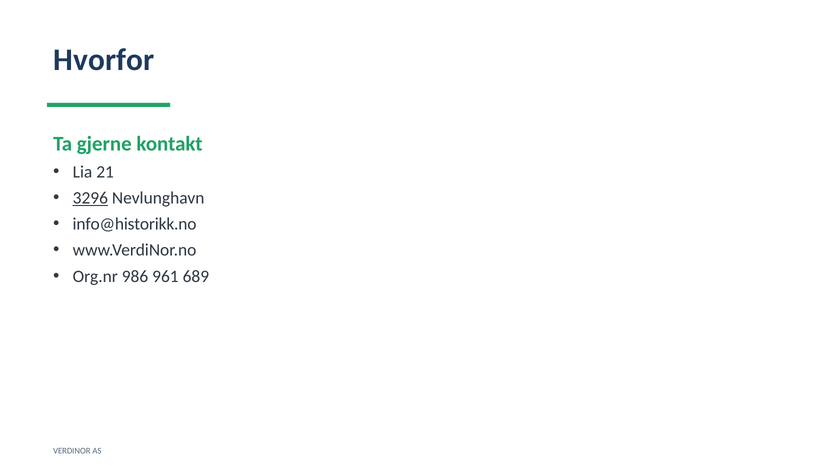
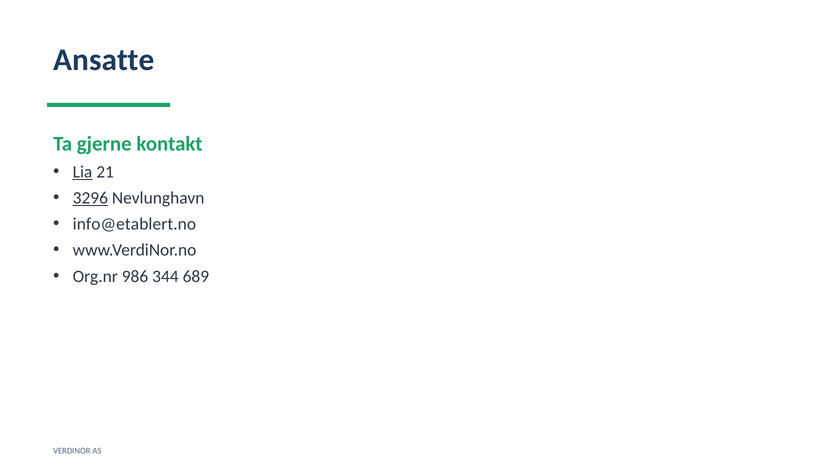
Hvorfor: Hvorfor -> Ansatte (104, 60)
Lia underline: none -> present (83, 172)
info@historikk.no: info@historikk.no -> info@etablert.no (134, 224)
961: 961 -> 344 (165, 276)
